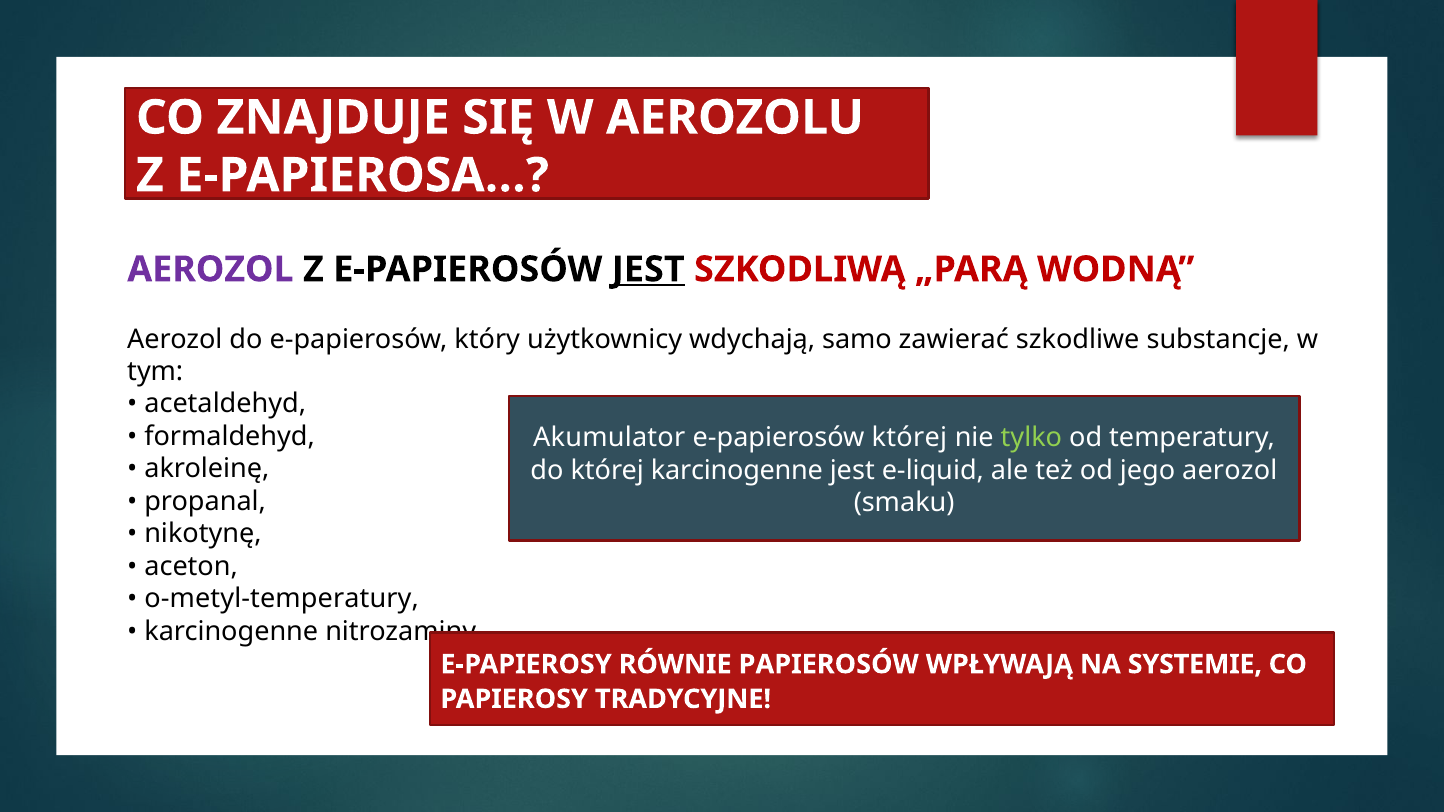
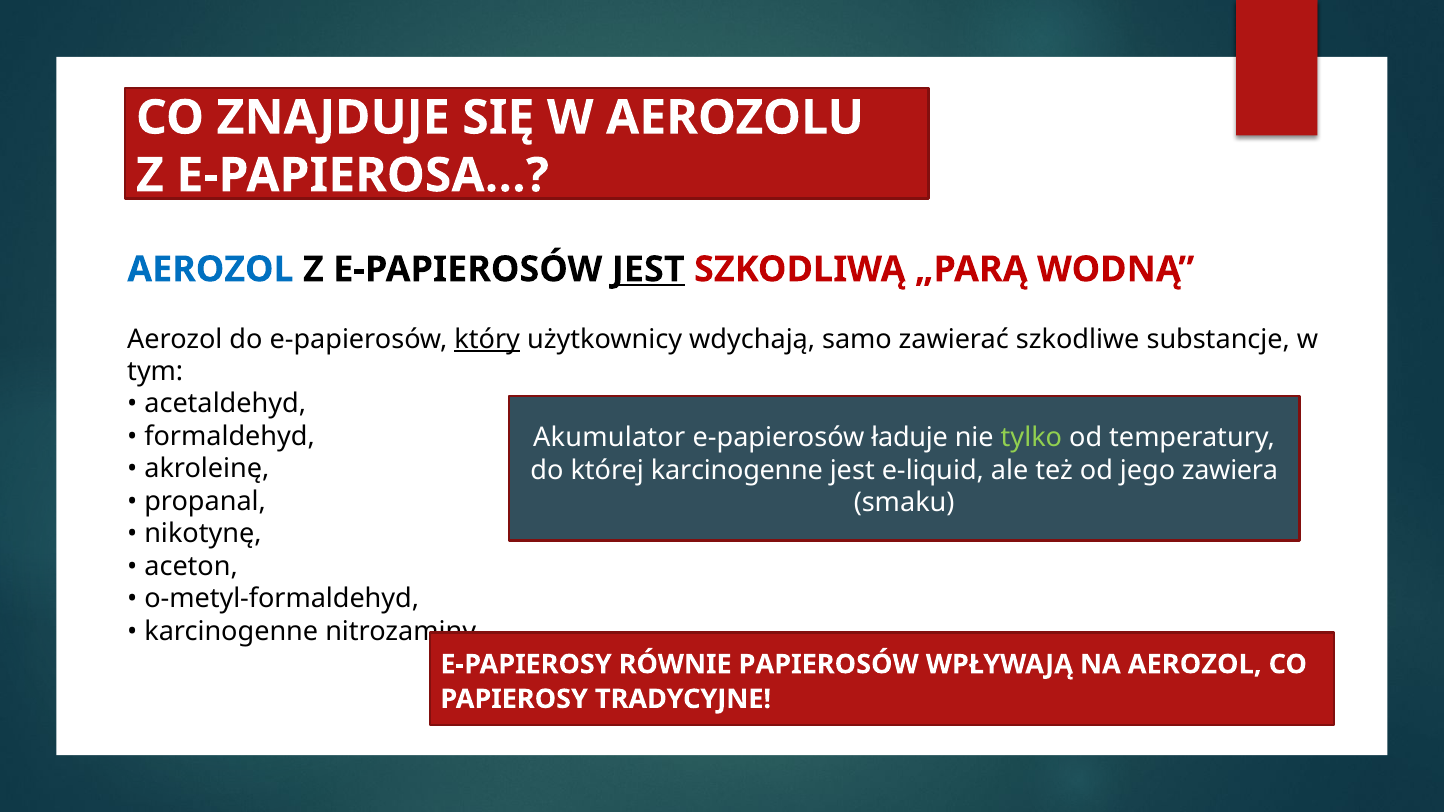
AEROZOL colour: purple -> blue (210, 269)
który underline: none -> present (487, 339)
e-papierosów której: której -> ładuje (910, 438)
jego aerozol: aerozol -> zawiera (1230, 470)
o-metyl-temperatury: o-metyl-temperatury -> o-metyl-formaldehyd (282, 599)
NA SYSTEMIE: SYSTEMIE -> AEROZOL (1195, 665)
